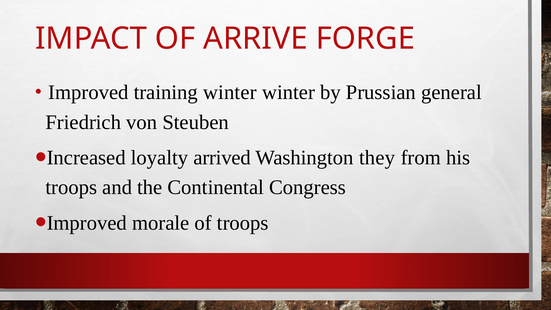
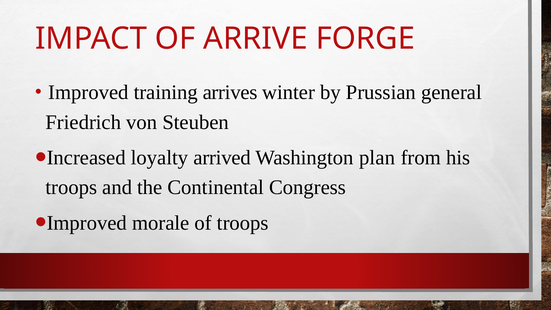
training winter: winter -> arrives (230, 92)
they: they -> plan (377, 158)
